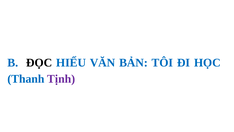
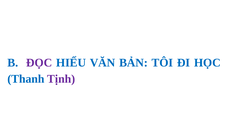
ĐỌC colour: black -> purple (39, 62)
